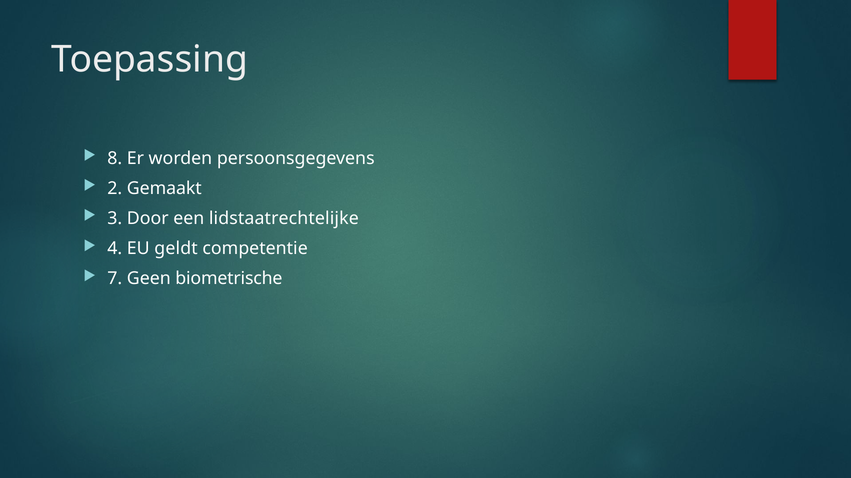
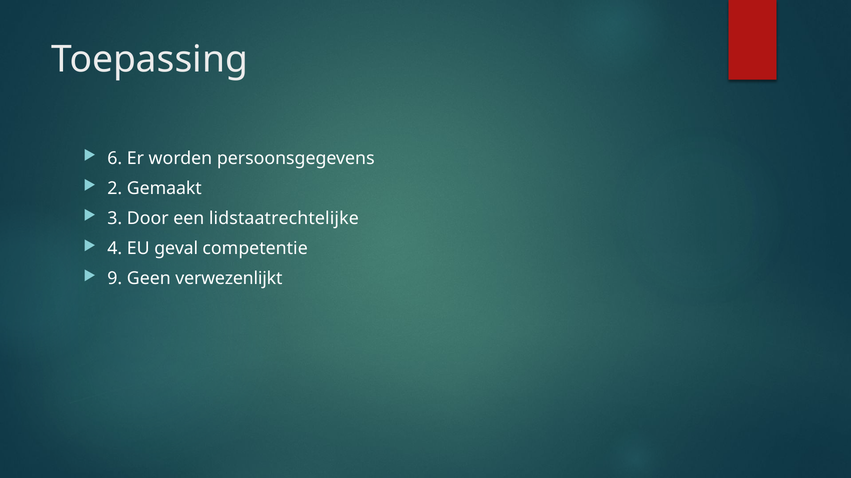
8: 8 -> 6 (115, 158)
geldt: geldt -> geval (176, 249)
7: 7 -> 9 (115, 279)
biometrische: biometrische -> verwezenlijkt (229, 279)
